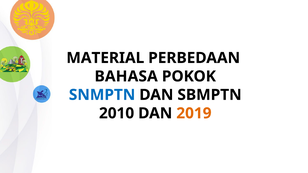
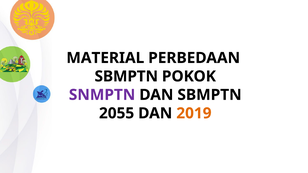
BAHASA: BAHASA -> SBMPTN (126, 76)
SNMPTN colour: blue -> purple (102, 95)
2010: 2010 -> 2055 (117, 113)
